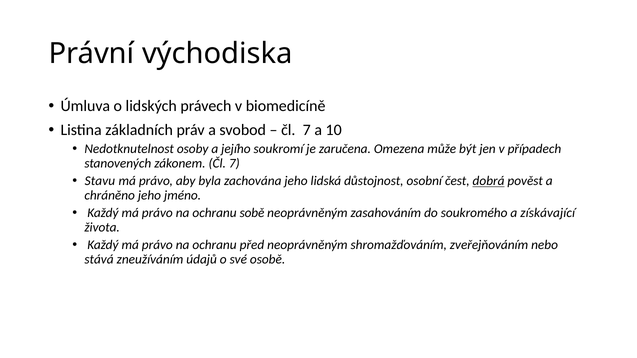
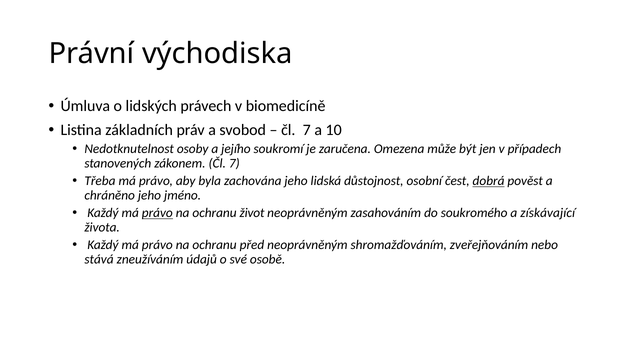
Stavu: Stavu -> Třeba (100, 181)
právo underline: none -> present (157, 213)
sobě: sobě -> život (252, 213)
